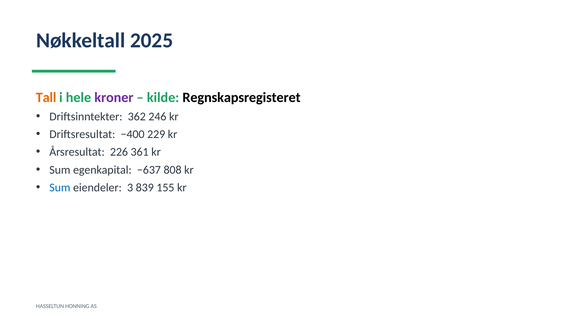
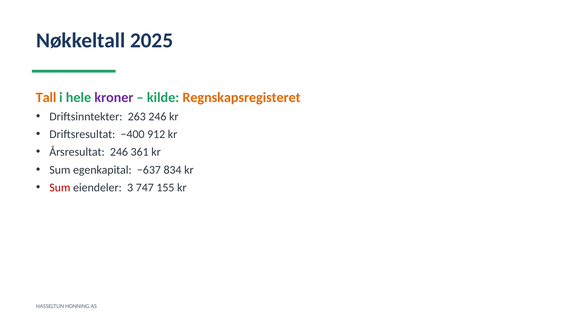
Regnskapsregisteret colour: black -> orange (242, 98)
362: 362 -> 263 (137, 117)
229: 229 -> 912 (156, 134)
Årsresultat 226: 226 -> 246 (119, 152)
808: 808 -> 834 (173, 170)
Sum colour: blue -> red (60, 188)
839: 839 -> 747 (145, 188)
